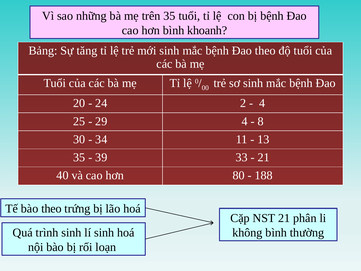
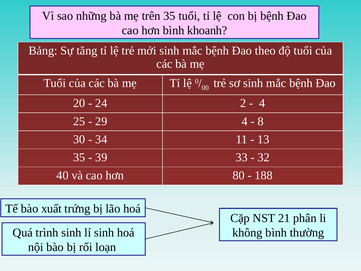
21: 21 -> 32 (264, 157)
bào theo: theo -> xuất (51, 208)
